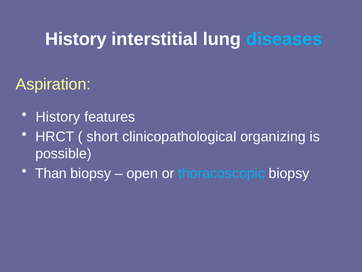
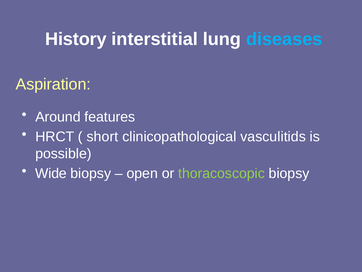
History: History -> Around (58, 117)
organizing: organizing -> vasculitids (273, 137)
Than: Than -> Wide (51, 173)
thoracoscopic colour: light blue -> light green (221, 173)
